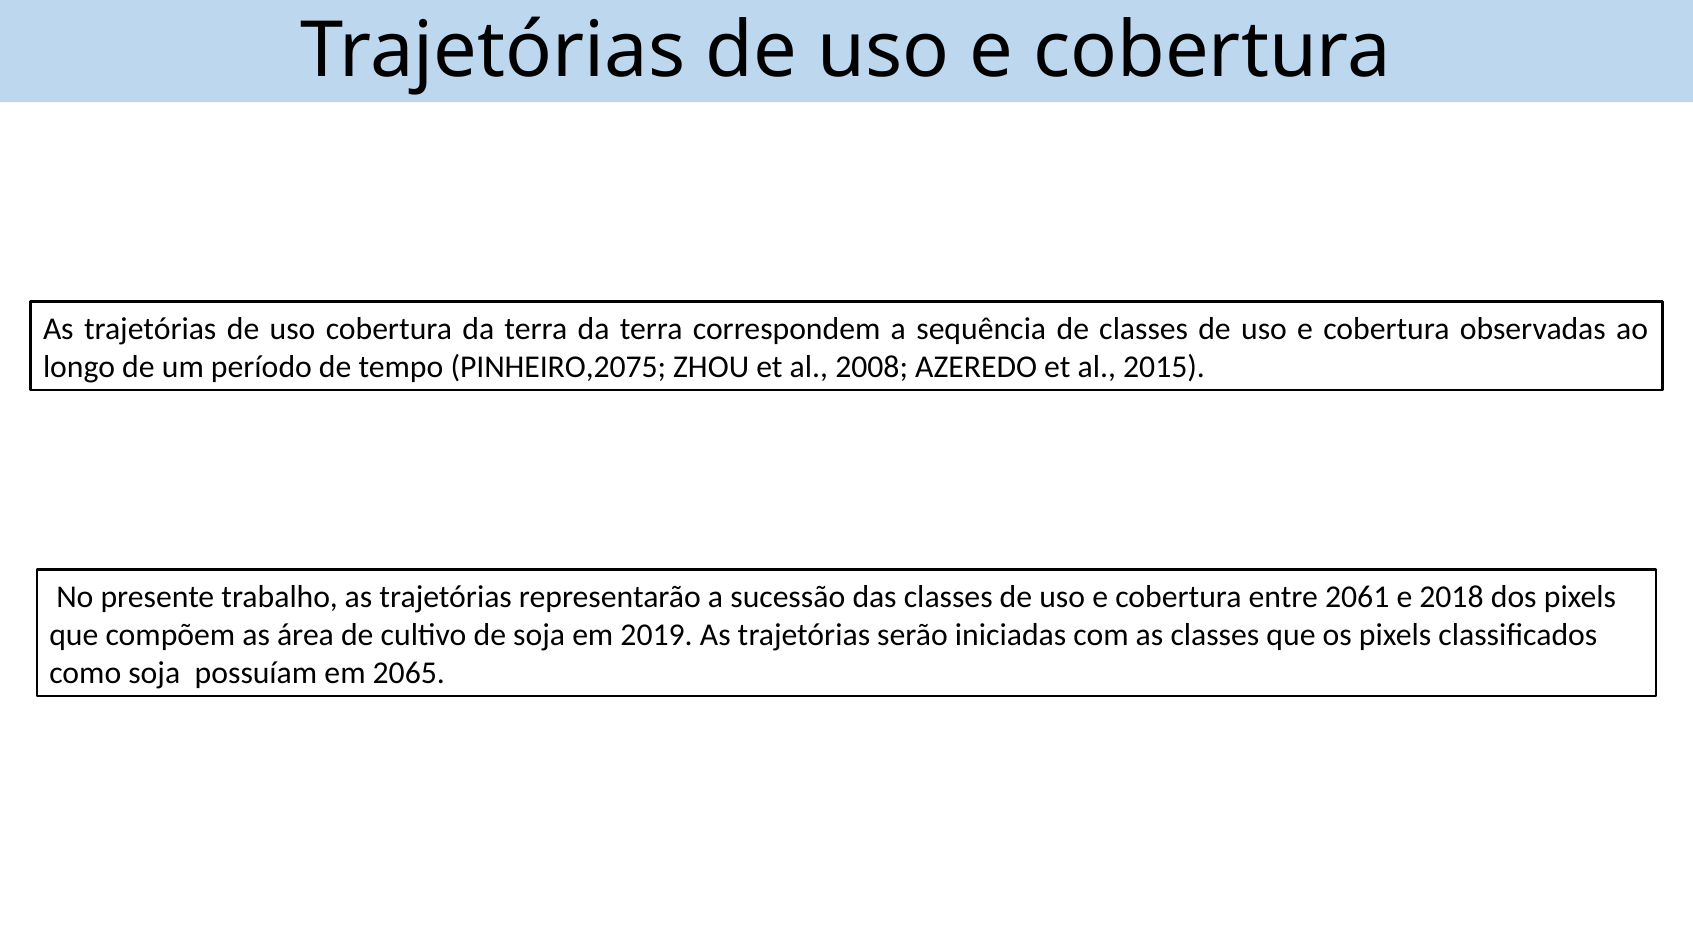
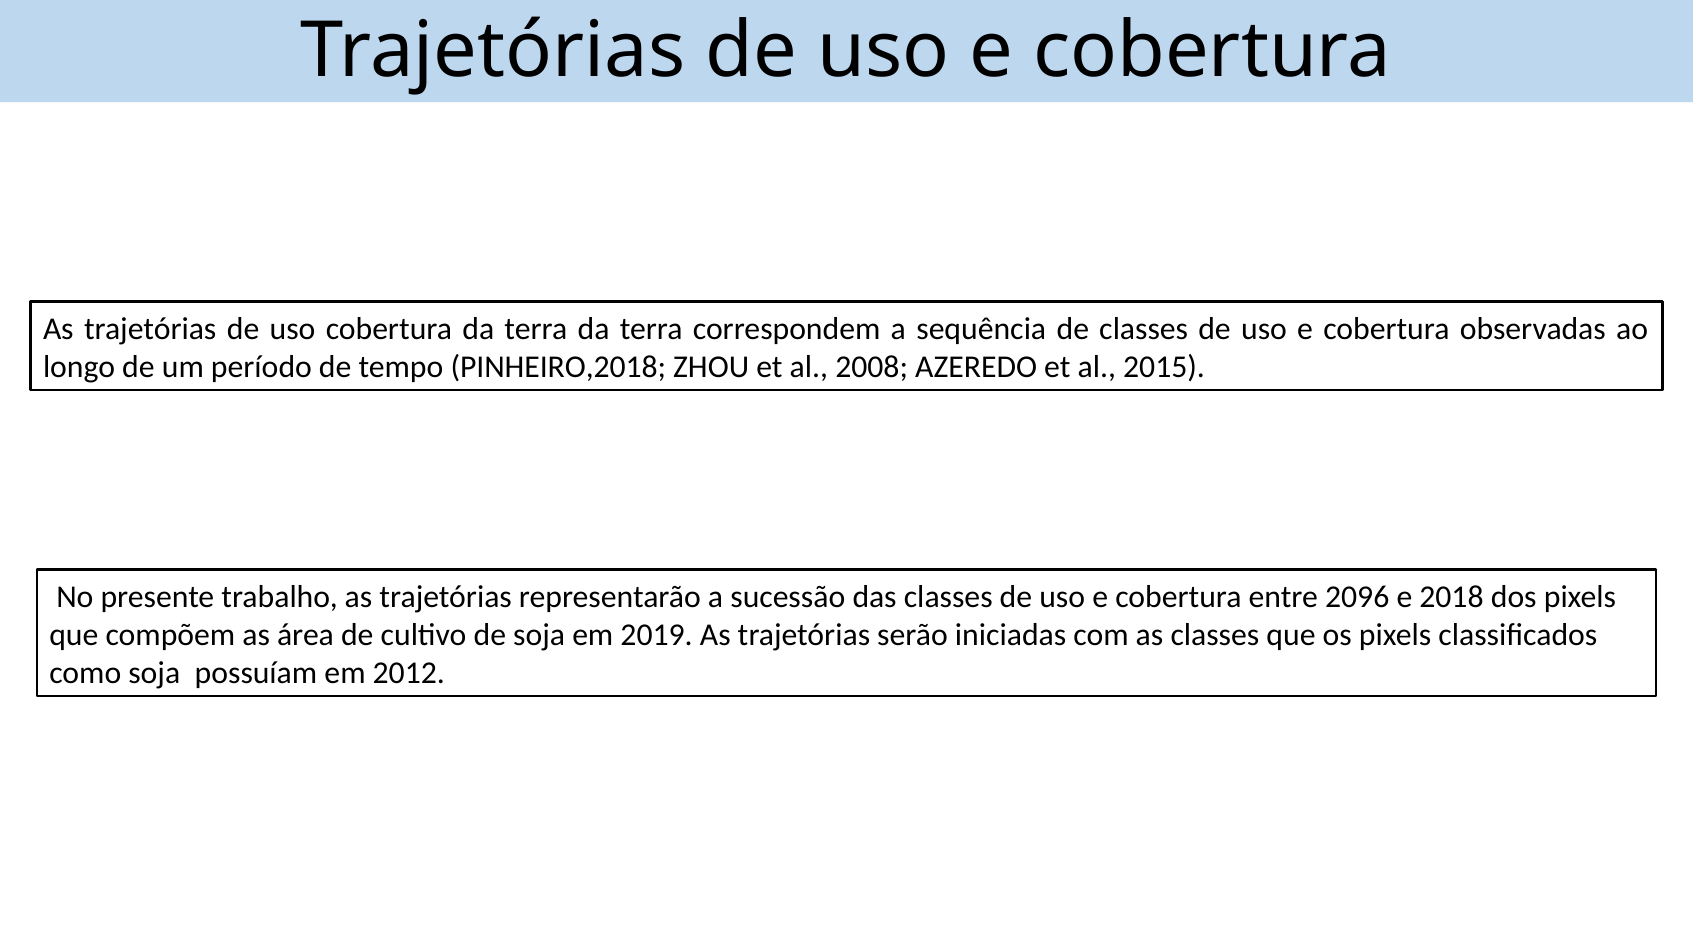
PINHEIRO,2075: PINHEIRO,2075 -> PINHEIRO,2018 (558, 367)
2061: 2061 -> 2096 (1357, 597)
2065: 2065 -> 2012 (409, 673)
